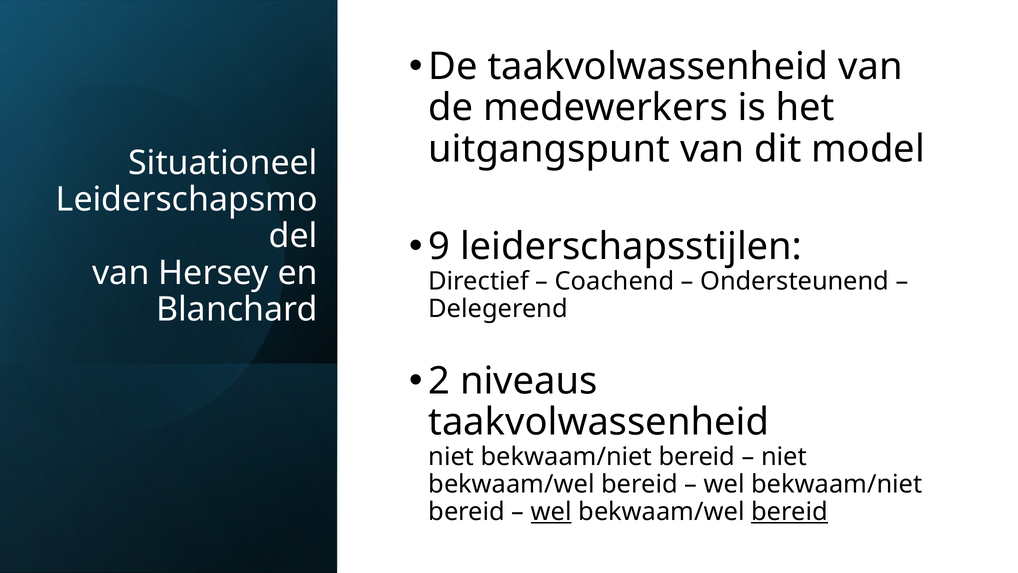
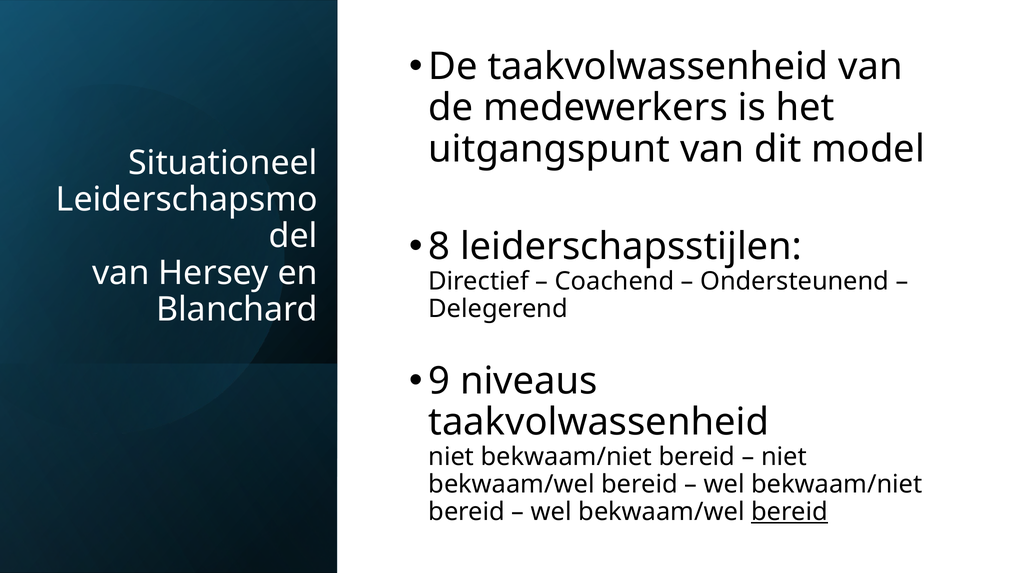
9: 9 -> 8 (439, 247)
2: 2 -> 9 (439, 381)
wel underline: present -> none (551, 512)
